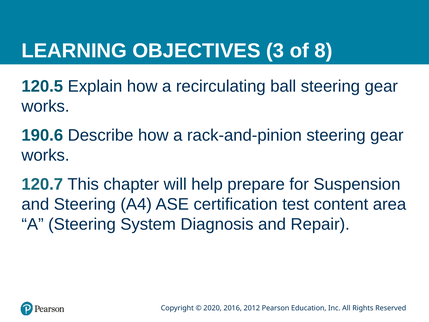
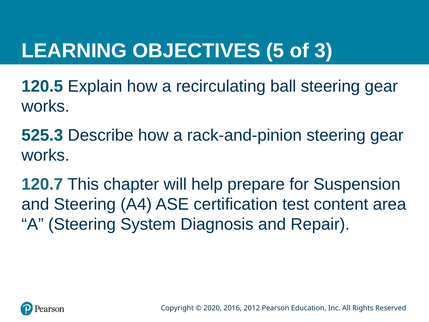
3: 3 -> 5 (275, 51)
8: 8 -> 3 (323, 51)
190.6: 190.6 -> 525.3 (42, 135)
